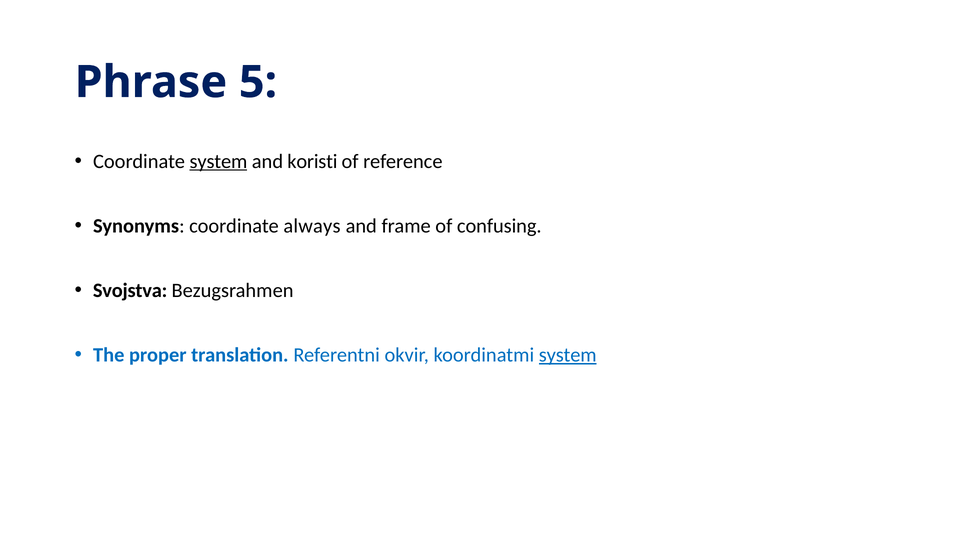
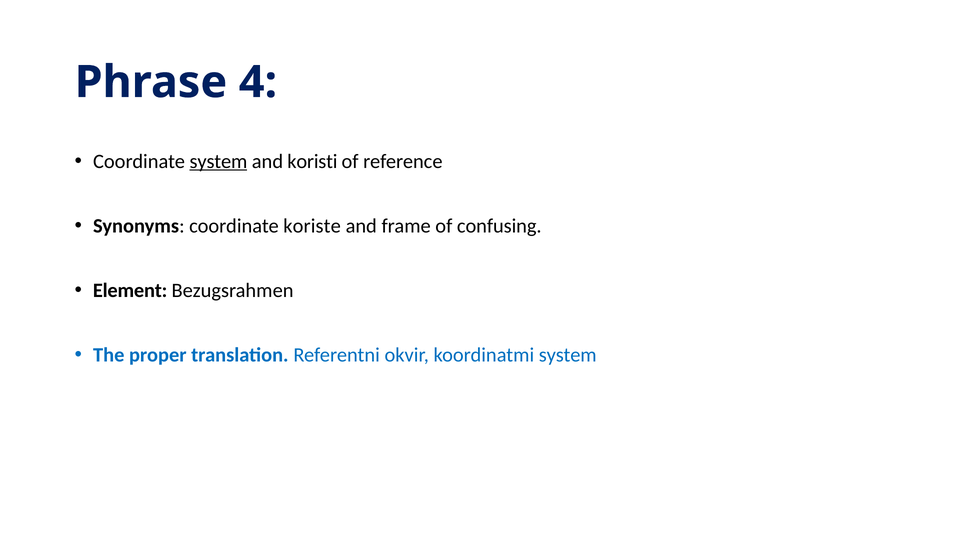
5: 5 -> 4 (258, 82)
always: always -> koriste (312, 226)
Svojstva: Svojstva -> Element (130, 291)
system underline: present -> none (568, 355)
